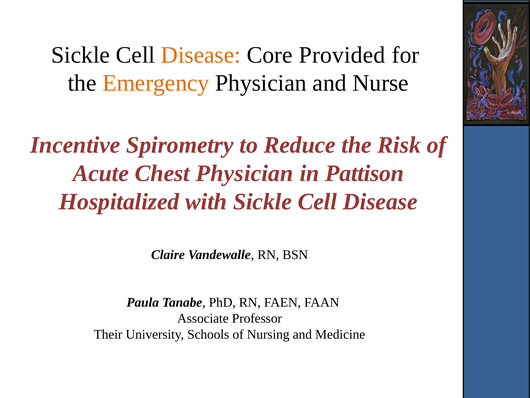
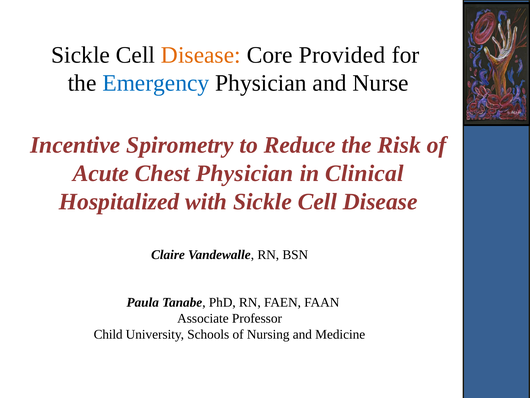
Emergency colour: orange -> blue (156, 83)
Pattison: Pattison -> Clinical (364, 173)
Their: Their -> Child (108, 334)
